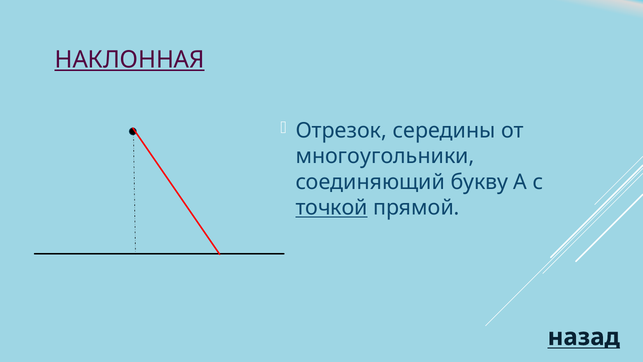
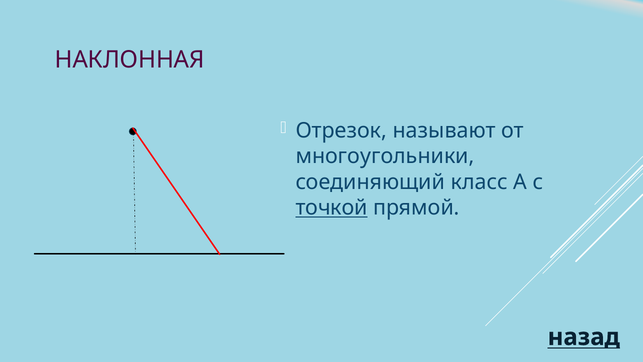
НАКЛОННАЯ underline: present -> none (130, 60)
середины: середины -> называют (444, 130)
букву: букву -> класс (479, 182)
